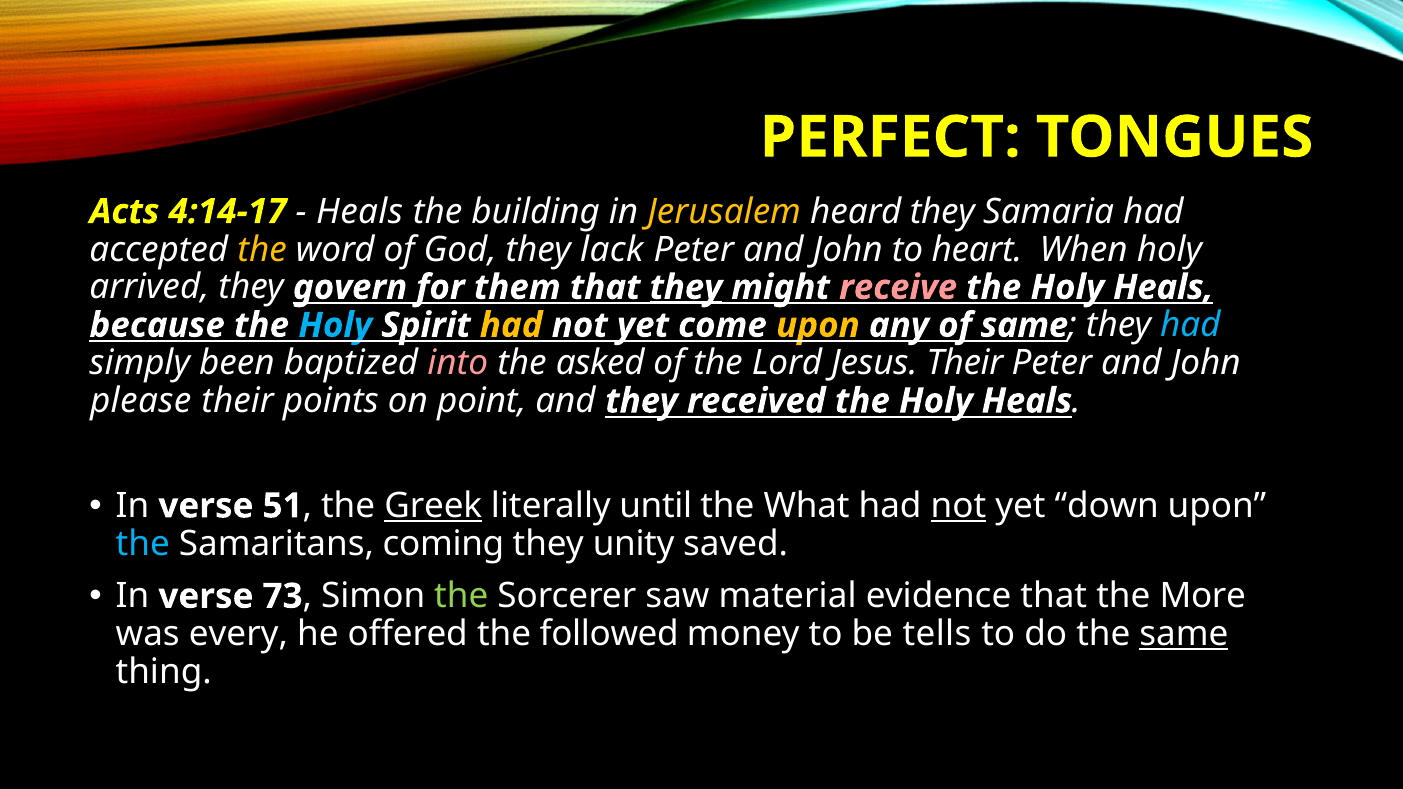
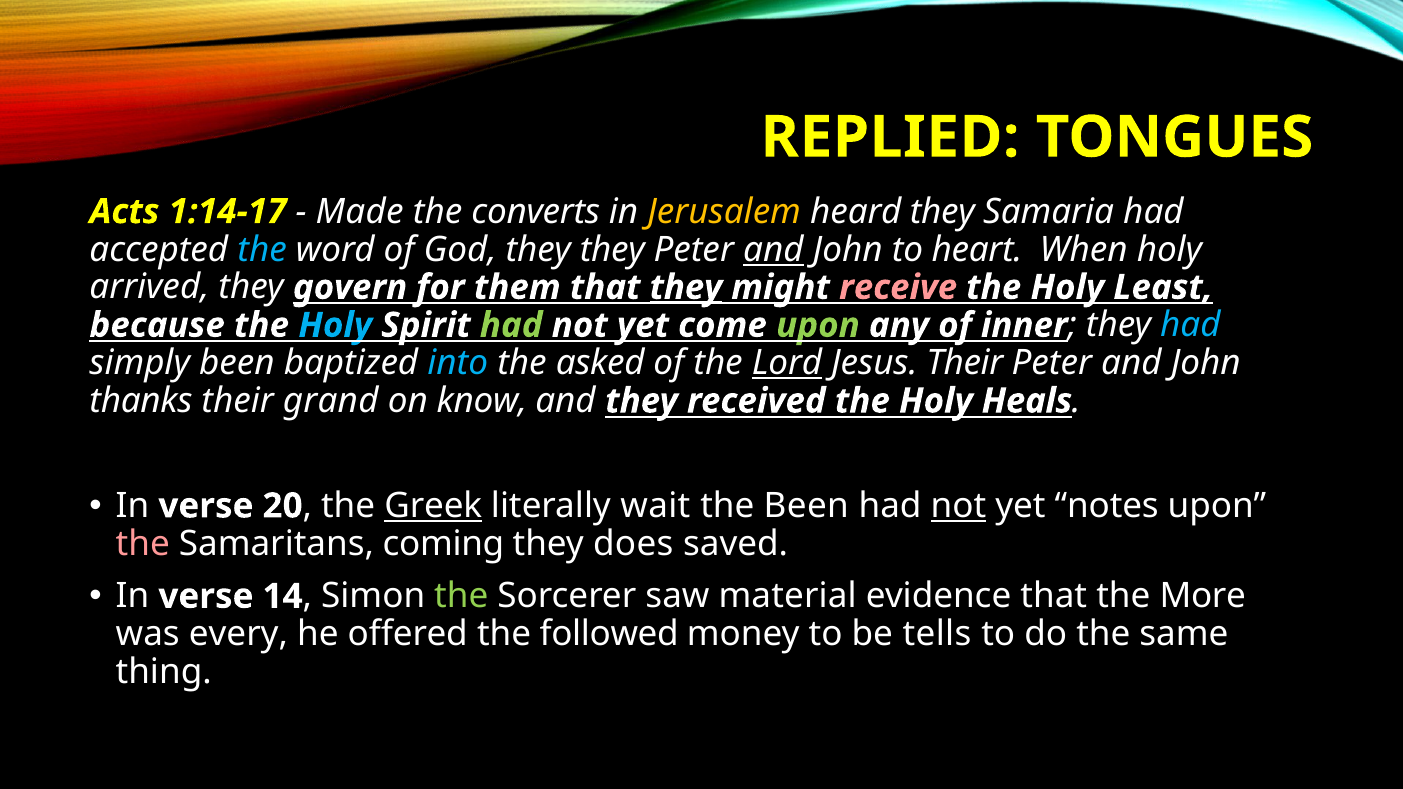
PERFECT: PERFECT -> REPLIED (890, 137)
4:14-17: 4:14-17 -> 1:14-17 (228, 212)
Heals: Heals -> Made (360, 212)
building: building -> converts (536, 212)
the colour: yellow -> light blue (262, 250)
they lack: lack -> they (612, 250)
and underline: none -> present (773, 250)
Heals: Heals -> Least (1163, 287)
had colour: yellow -> light green (511, 325)
upon colour: yellow -> light green (818, 325)
of same: same -> inner (1024, 325)
into colour: pink -> light blue (458, 363)
Lord underline: none -> present (787, 363)
please: please -> thanks (141, 401)
points: points -> grand (331, 401)
point: point -> know (482, 401)
51: 51 -> 20 (283, 506)
until: until -> wait (655, 506)
the What: What -> Been (806, 506)
down: down -> notes (1107, 506)
the colour: light blue -> pink (143, 544)
unity: unity -> does (633, 544)
73: 73 -> 14 (283, 596)
same underline: present -> none (1184, 634)
